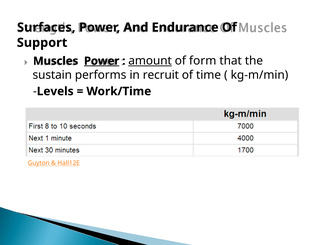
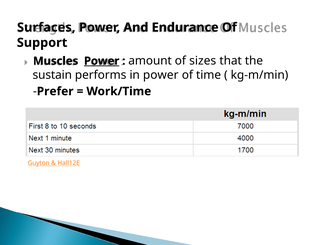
amount underline: present -> none (150, 61)
form: form -> sizes (203, 61)
in recruit: recruit -> power (161, 75)
Levels: Levels -> Prefer (55, 91)
